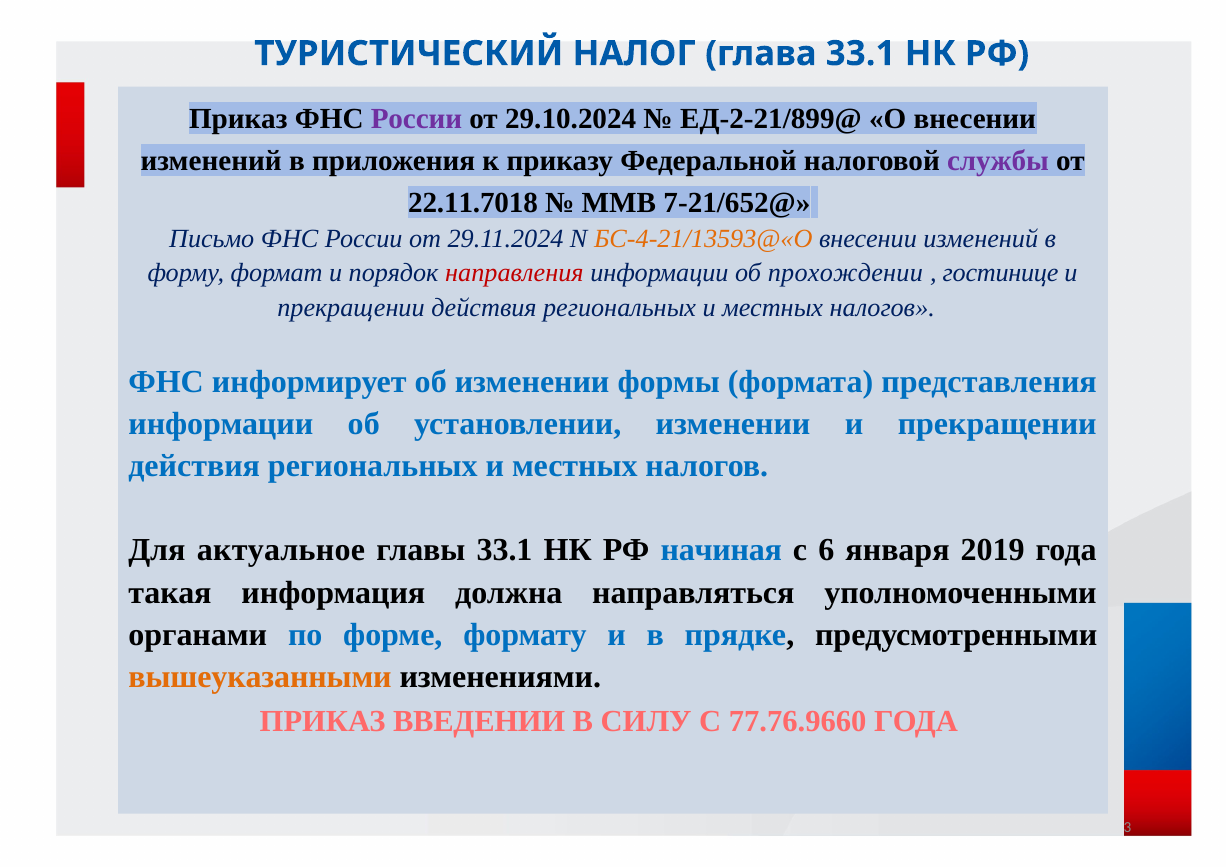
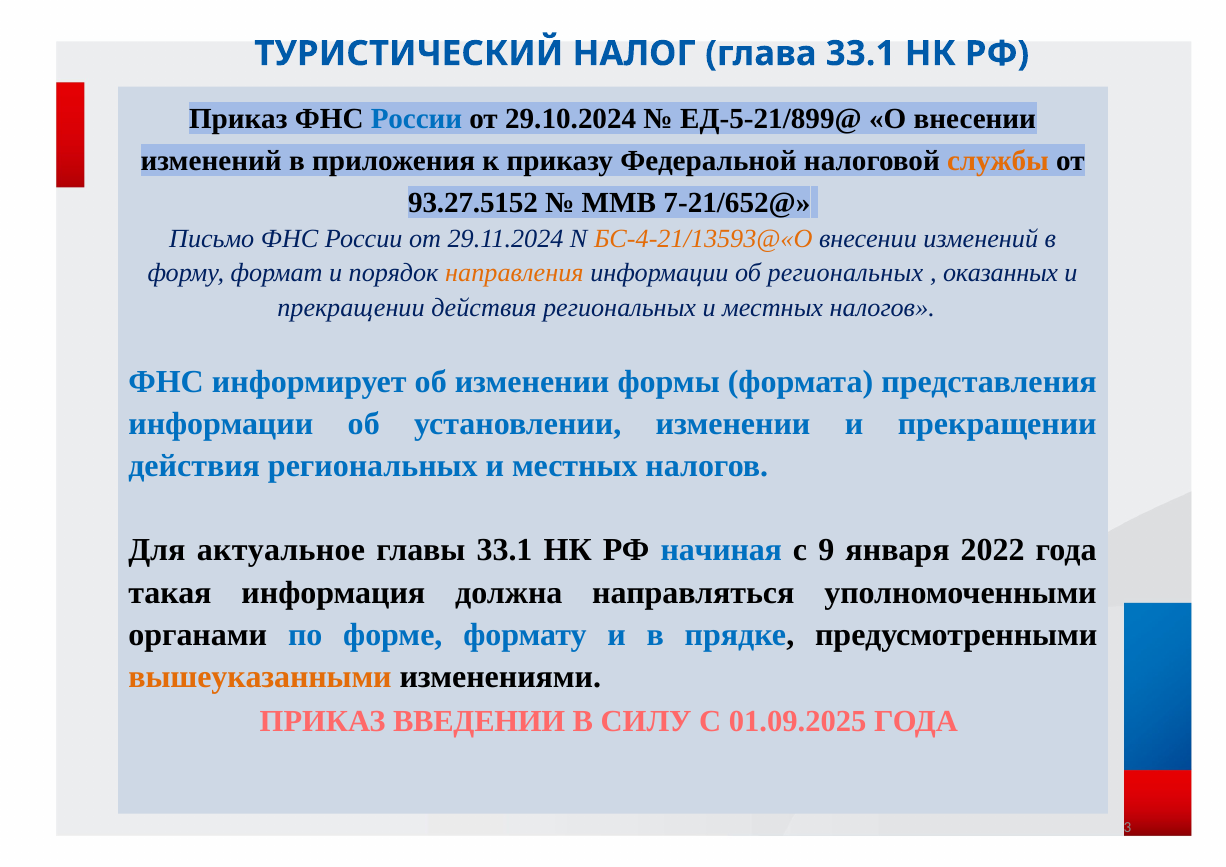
России colour: purple -> blue (416, 118)
ЕД-2-21/899@: ЕД-2-21/899@ -> ЕД-5-21/899@ (771, 118)
службы colour: purple -> orange (998, 160)
22.11.7018: 22.11.7018 -> 93.27.5152 (473, 202)
направления colour: red -> orange (514, 273)
об прохождении: прохождении -> региональных (845, 273)
гостинице: гостинице -> оказанных (1001, 273)
6: 6 -> 9 (826, 550)
2019: 2019 -> 2022 (993, 550)
77.76.9660: 77.76.9660 -> 01.09.2025 (798, 722)
